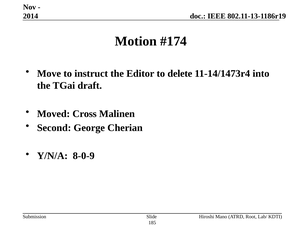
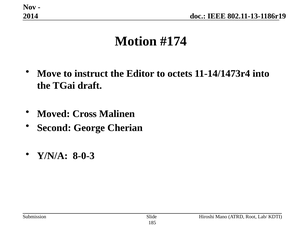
delete: delete -> octets (180, 74)
8-0-9: 8-0-9 -> 8-0-3 (84, 156)
